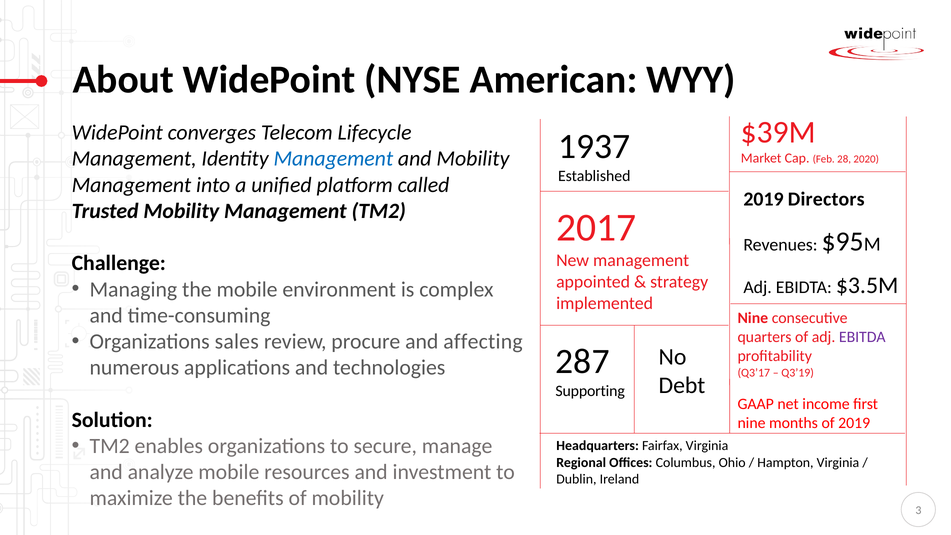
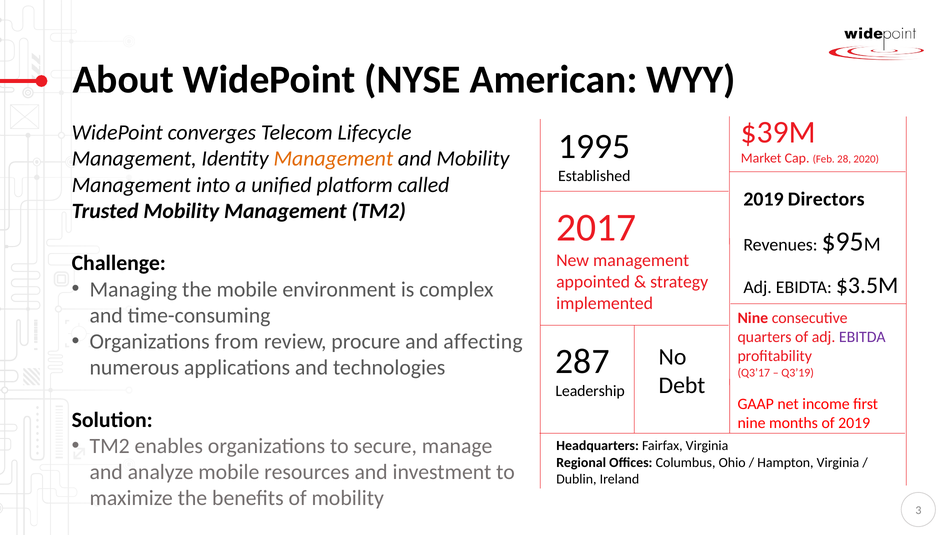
1937: 1937 -> 1995 (594, 147)
Management colour: blue -> orange (333, 159)
sales: sales -> from (237, 342)
Supporting: Supporting -> Leadership (590, 391)
